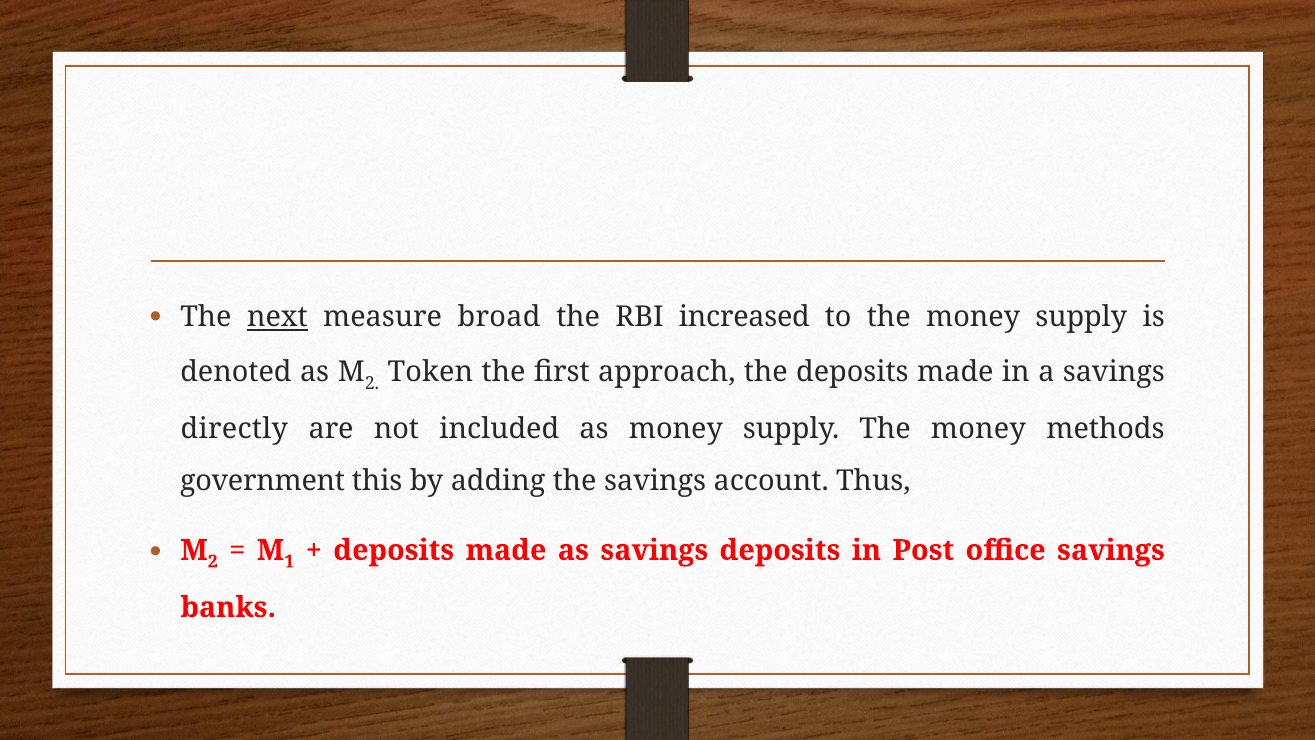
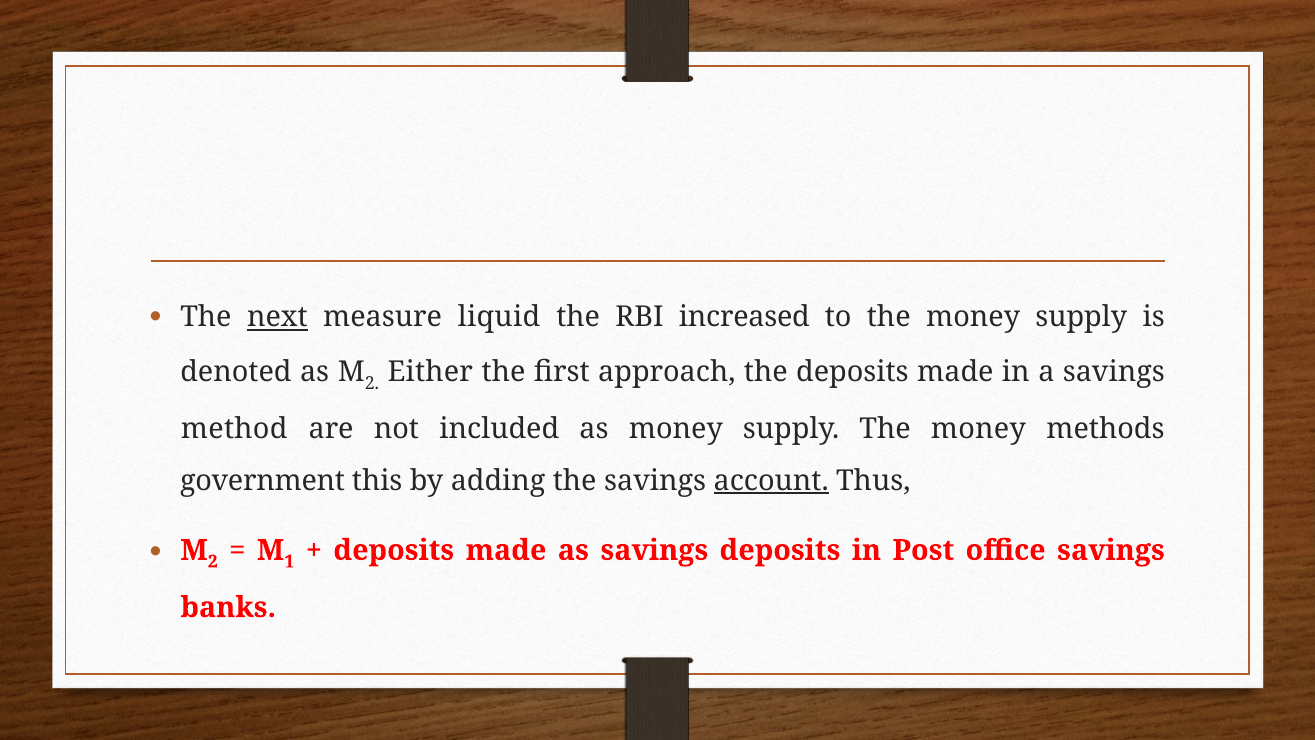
broad: broad -> liquid (499, 317)
Token: Token -> Either (430, 372)
directly: directly -> method (234, 429)
account underline: none -> present (771, 481)
